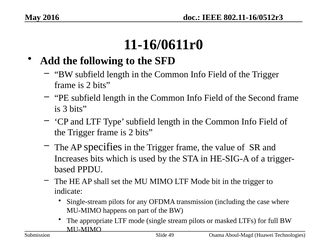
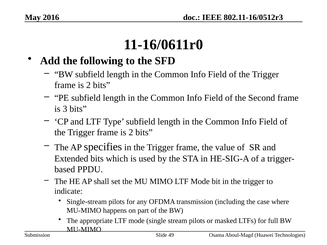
Increases: Increases -> Extended (71, 159)
